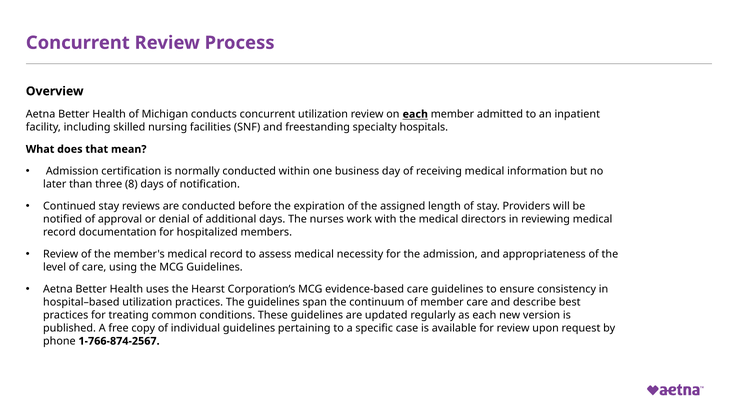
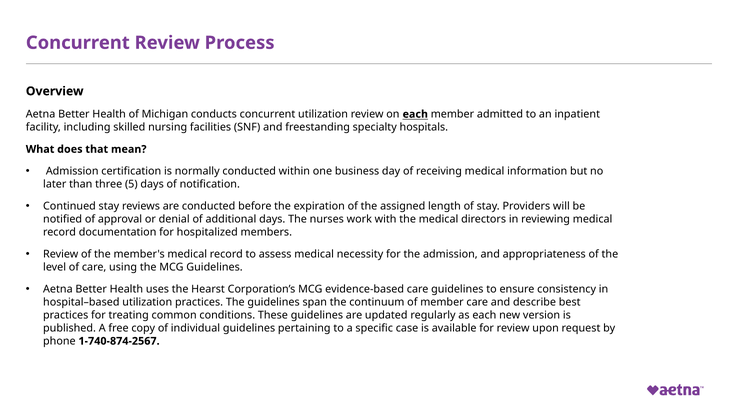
8: 8 -> 5 (131, 184)
1-766-874-2567: 1-766-874-2567 -> 1-740-874-2567 (119, 341)
